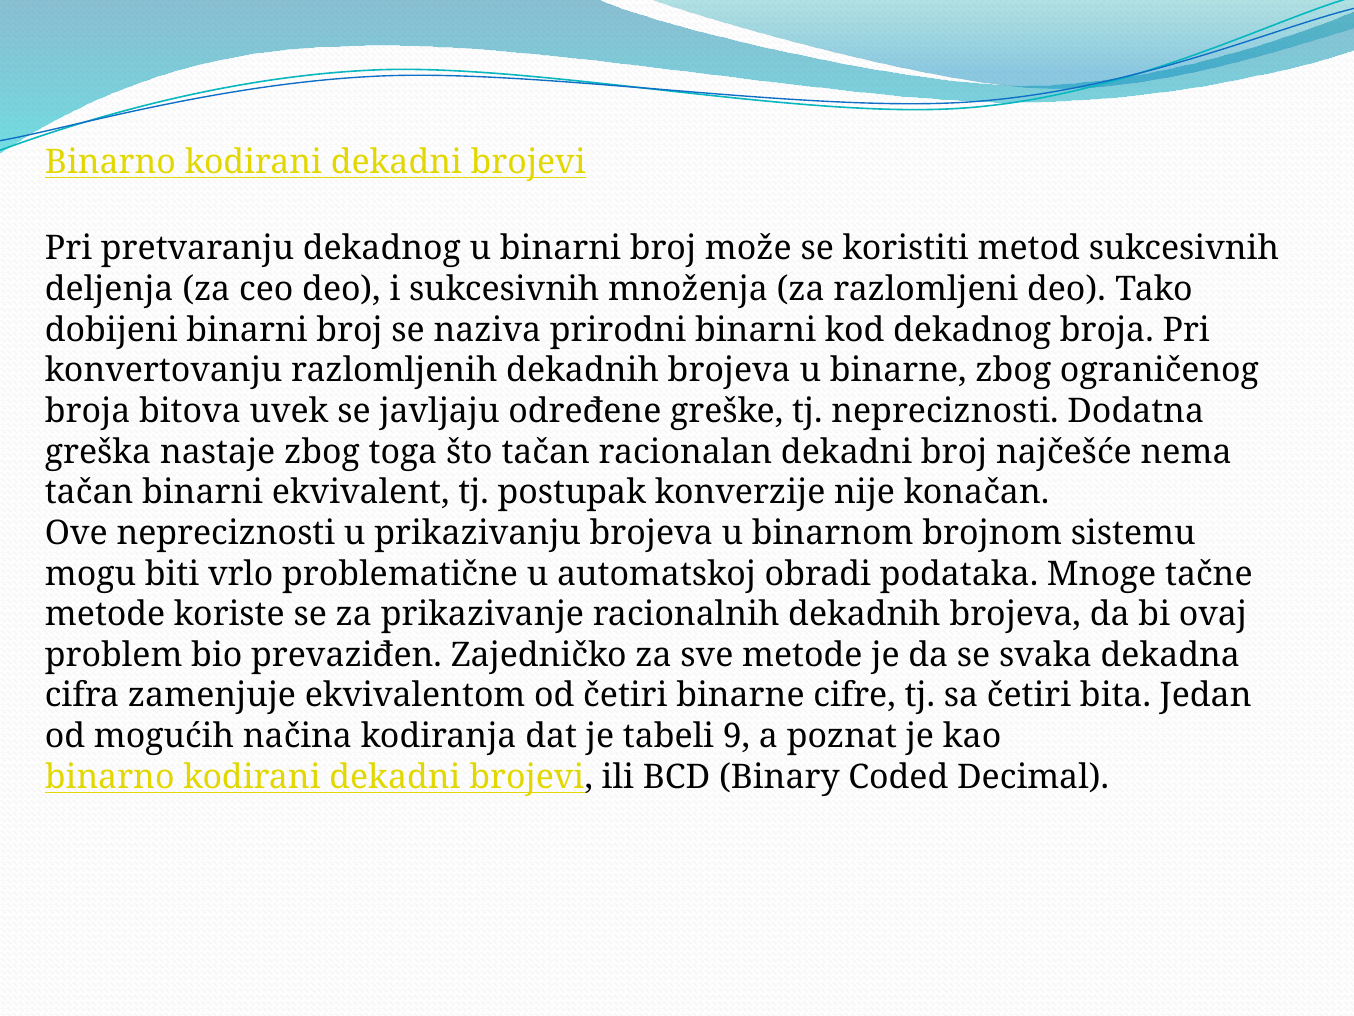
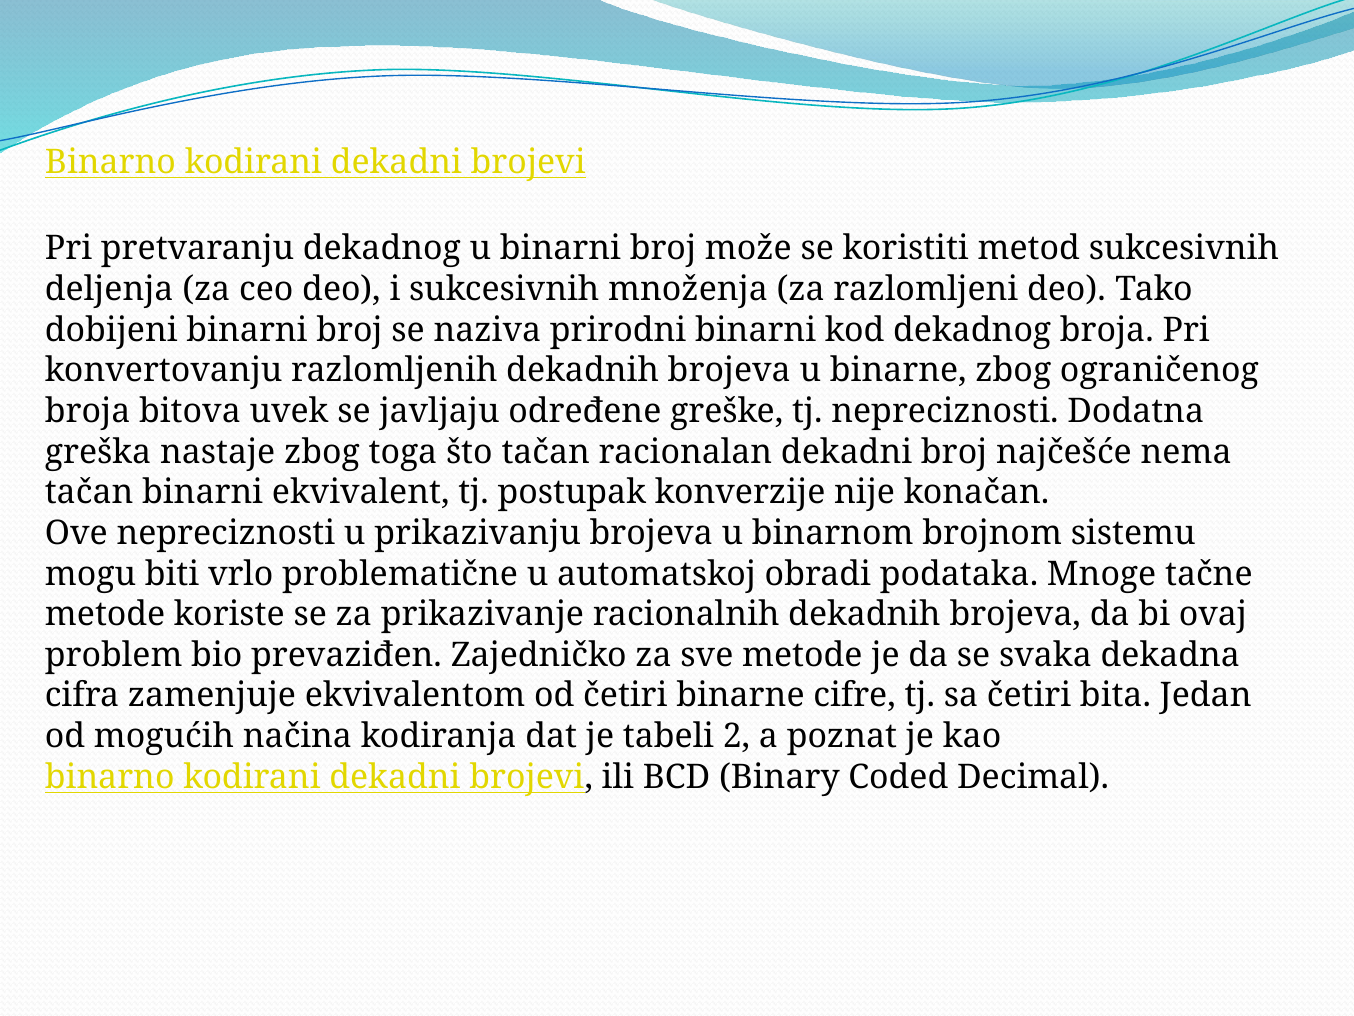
9: 9 -> 2 (737, 736)
